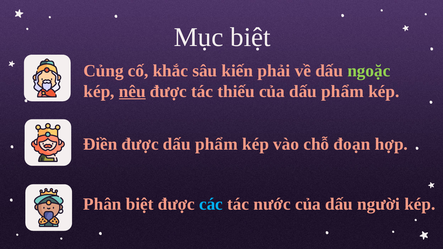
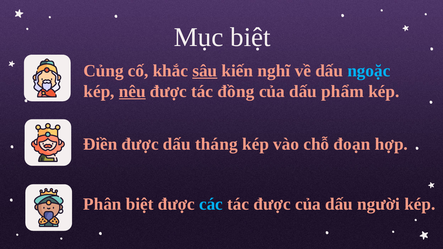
sâu underline: none -> present (205, 71)
phải: phải -> nghĩ (274, 71)
ngoặc colour: light green -> light blue (369, 71)
thiếu: thiếu -> đồng (236, 92)
được dấu phẩm: phẩm -> tháng (216, 144)
tác nước: nước -> được (272, 204)
